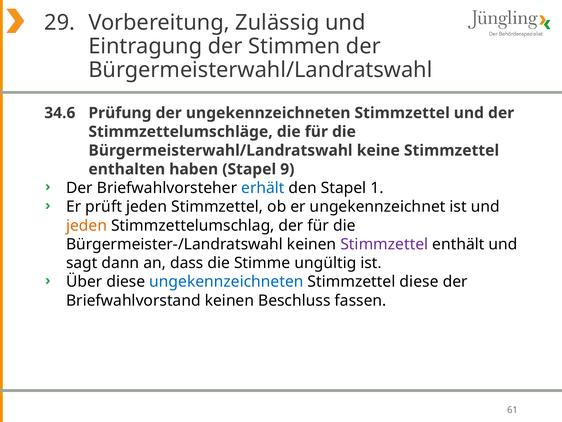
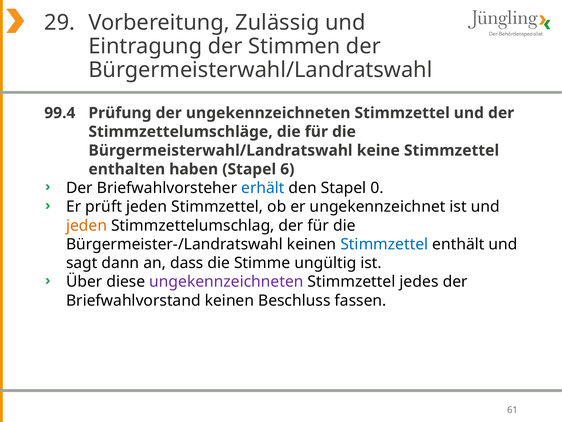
34.6: 34.6 -> 99.4 (60, 113)
9: 9 -> 6 (287, 169)
1: 1 -> 0 (377, 188)
Stimmzettel colour: purple -> blue (384, 244)
ungekennzeichneten colour: blue -> purple (226, 281)
Stimmzettel diese: diese -> jedes (419, 281)
